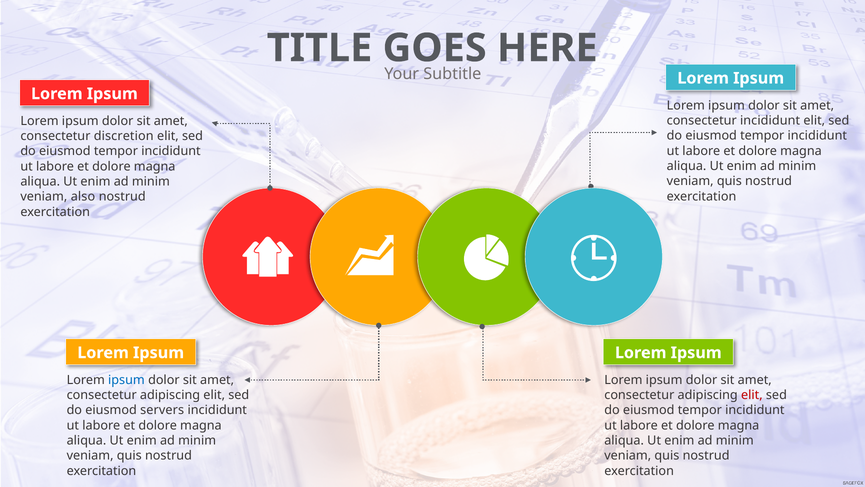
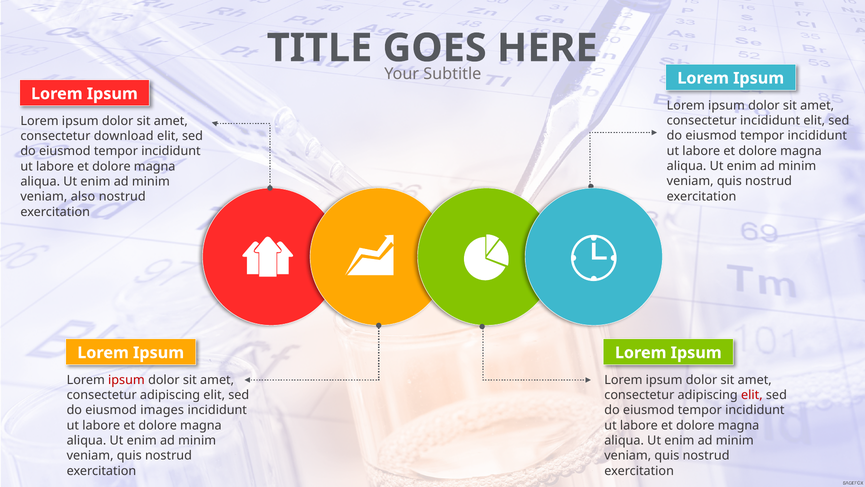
discretion: discretion -> download (124, 136)
ipsum colour: blue -> red (126, 380)
servers: servers -> images (162, 410)
